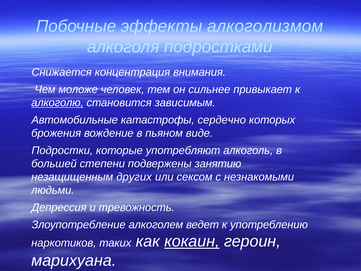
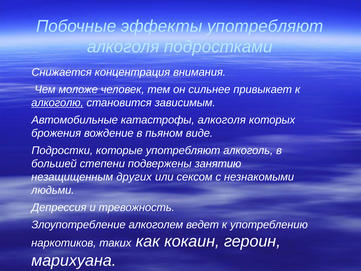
эффекты алкоголизмом: алкоголизмом -> употребляют (265, 26)
катастрофы сердечно: сердечно -> алкоголя (222, 120)
кокаин underline: present -> none (192, 241)
